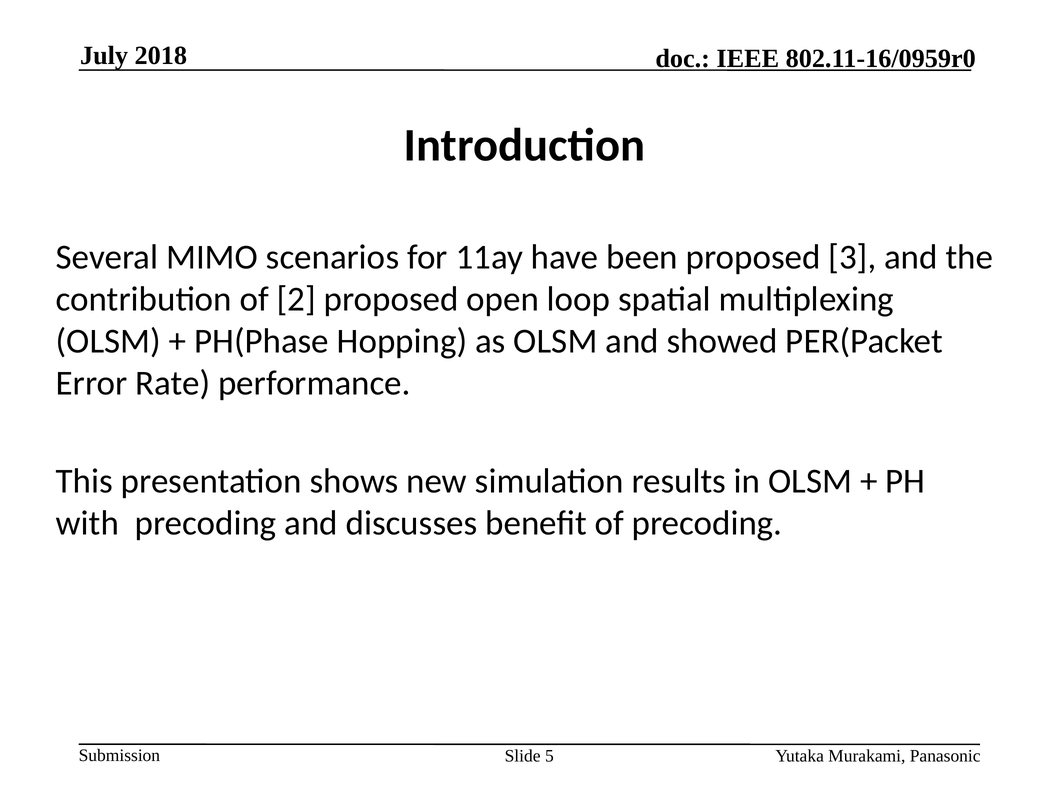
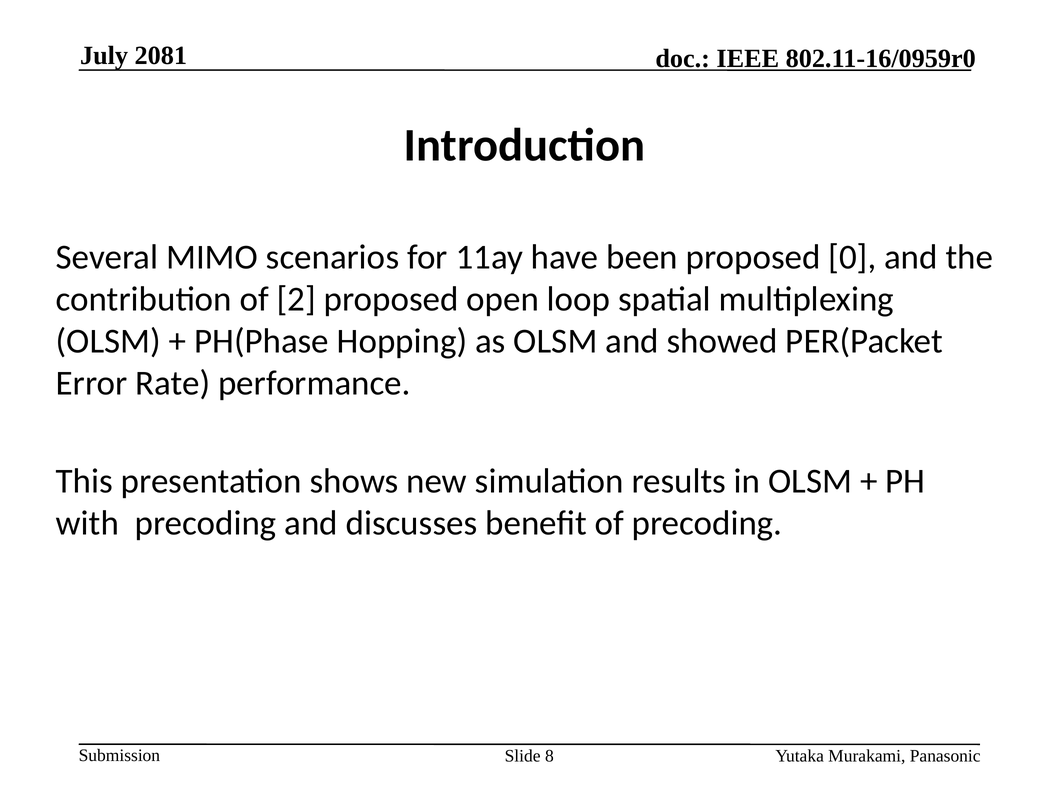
2018: 2018 -> 2081 (161, 56)
3: 3 -> 0 (852, 257)
5: 5 -> 8 (549, 755)
